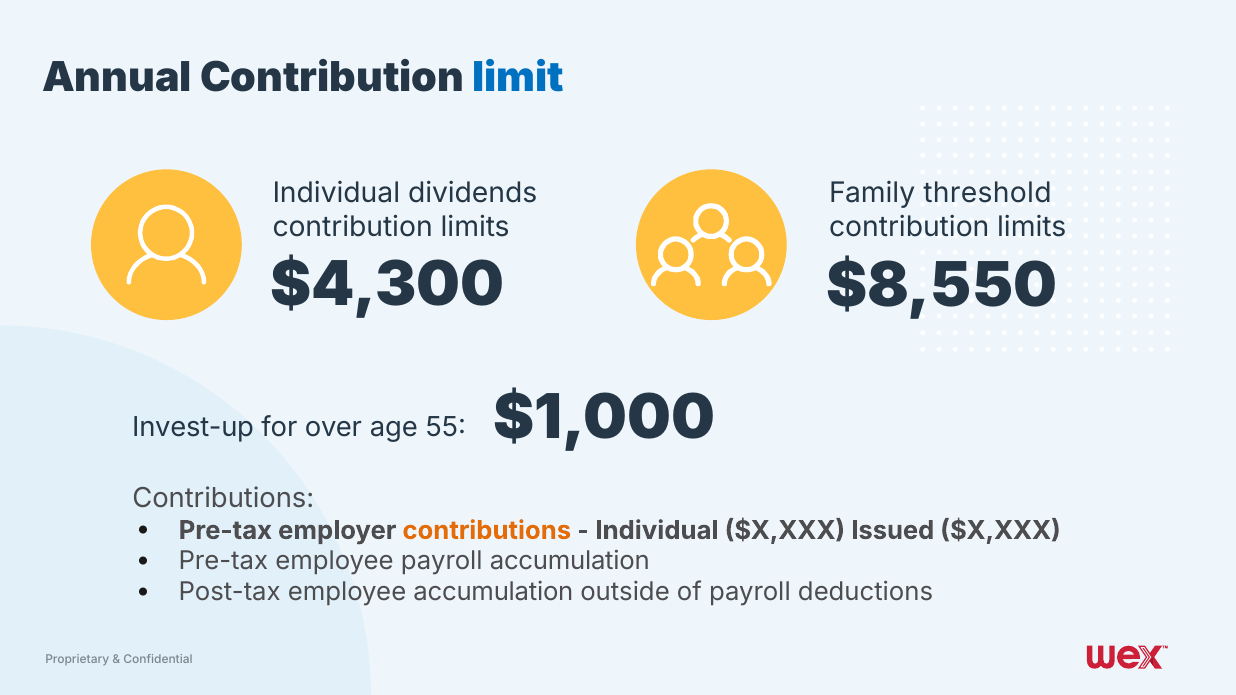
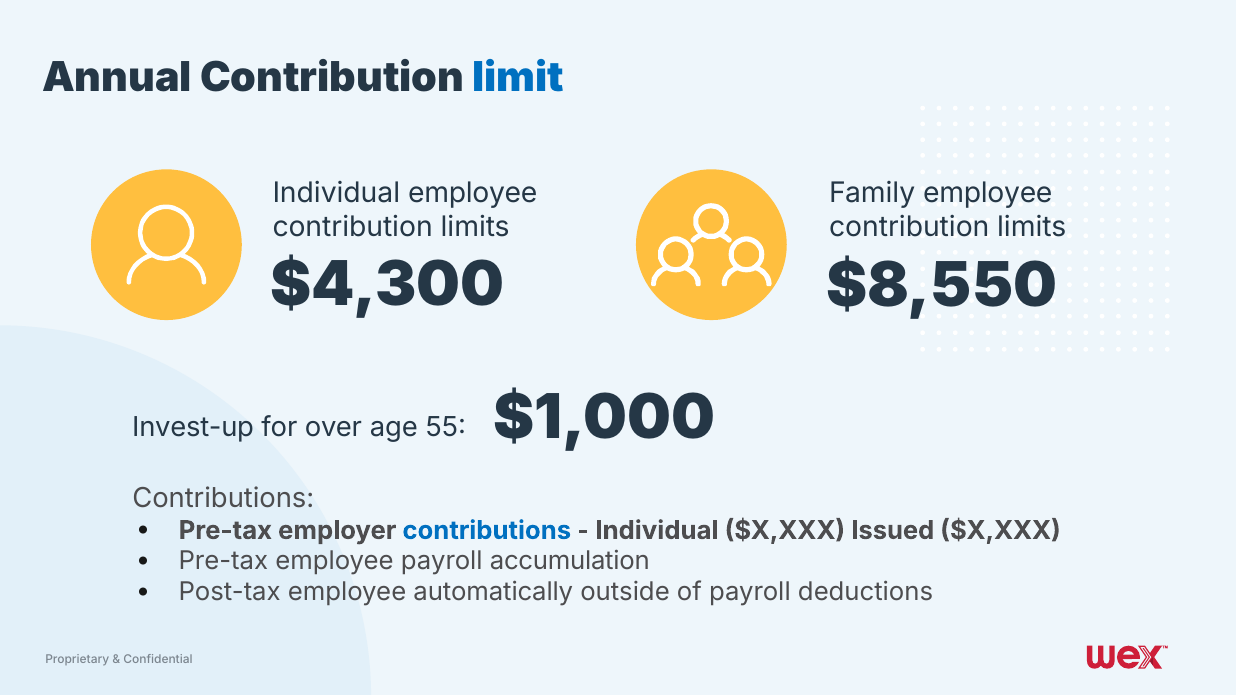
Individual dividends: dividends -> employee (473, 193)
Family threshold: threshold -> employee (988, 193)
contributions colour: orange -> blue (487, 531)
employee accumulation: accumulation -> automatically (493, 592)
